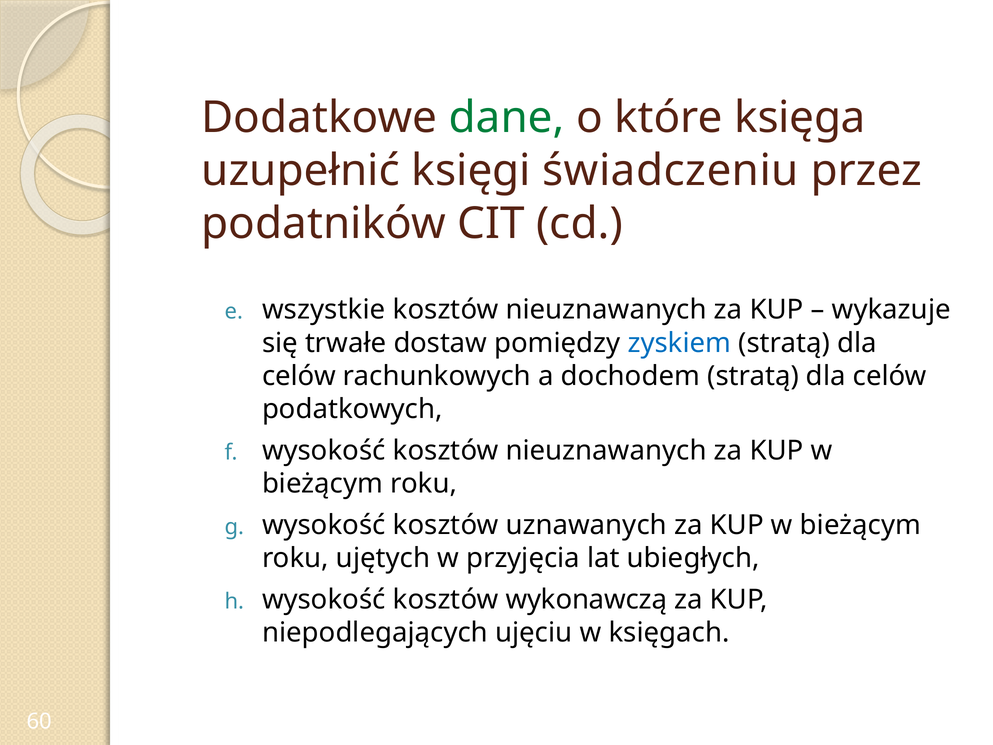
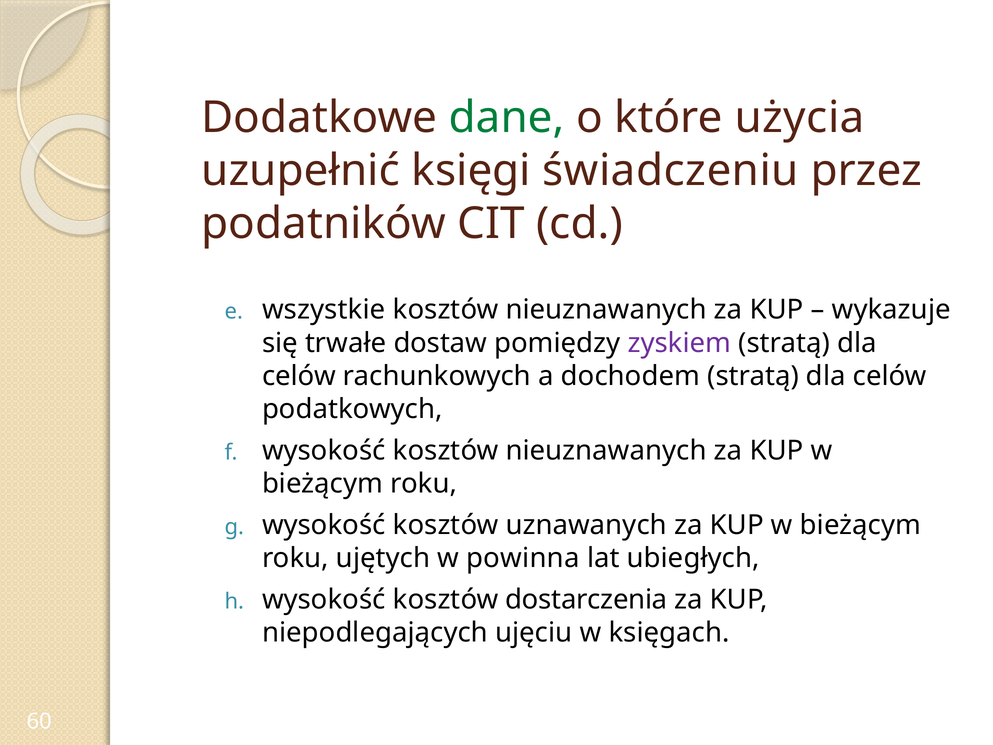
księga: księga -> użycia (800, 118)
zyskiem colour: blue -> purple (679, 343)
przyjęcia: przyjęcia -> powinna (523, 558)
wykonawczą: wykonawczą -> dostarczenia (586, 600)
